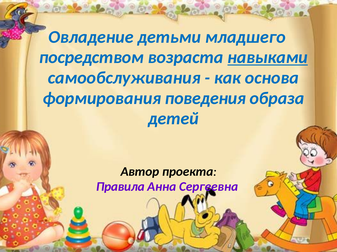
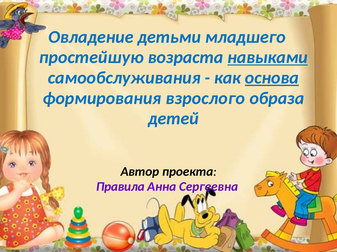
посредством: посредством -> простейшую (91, 58)
основа underline: none -> present (272, 78)
поведения: поведения -> взрослого (205, 98)
